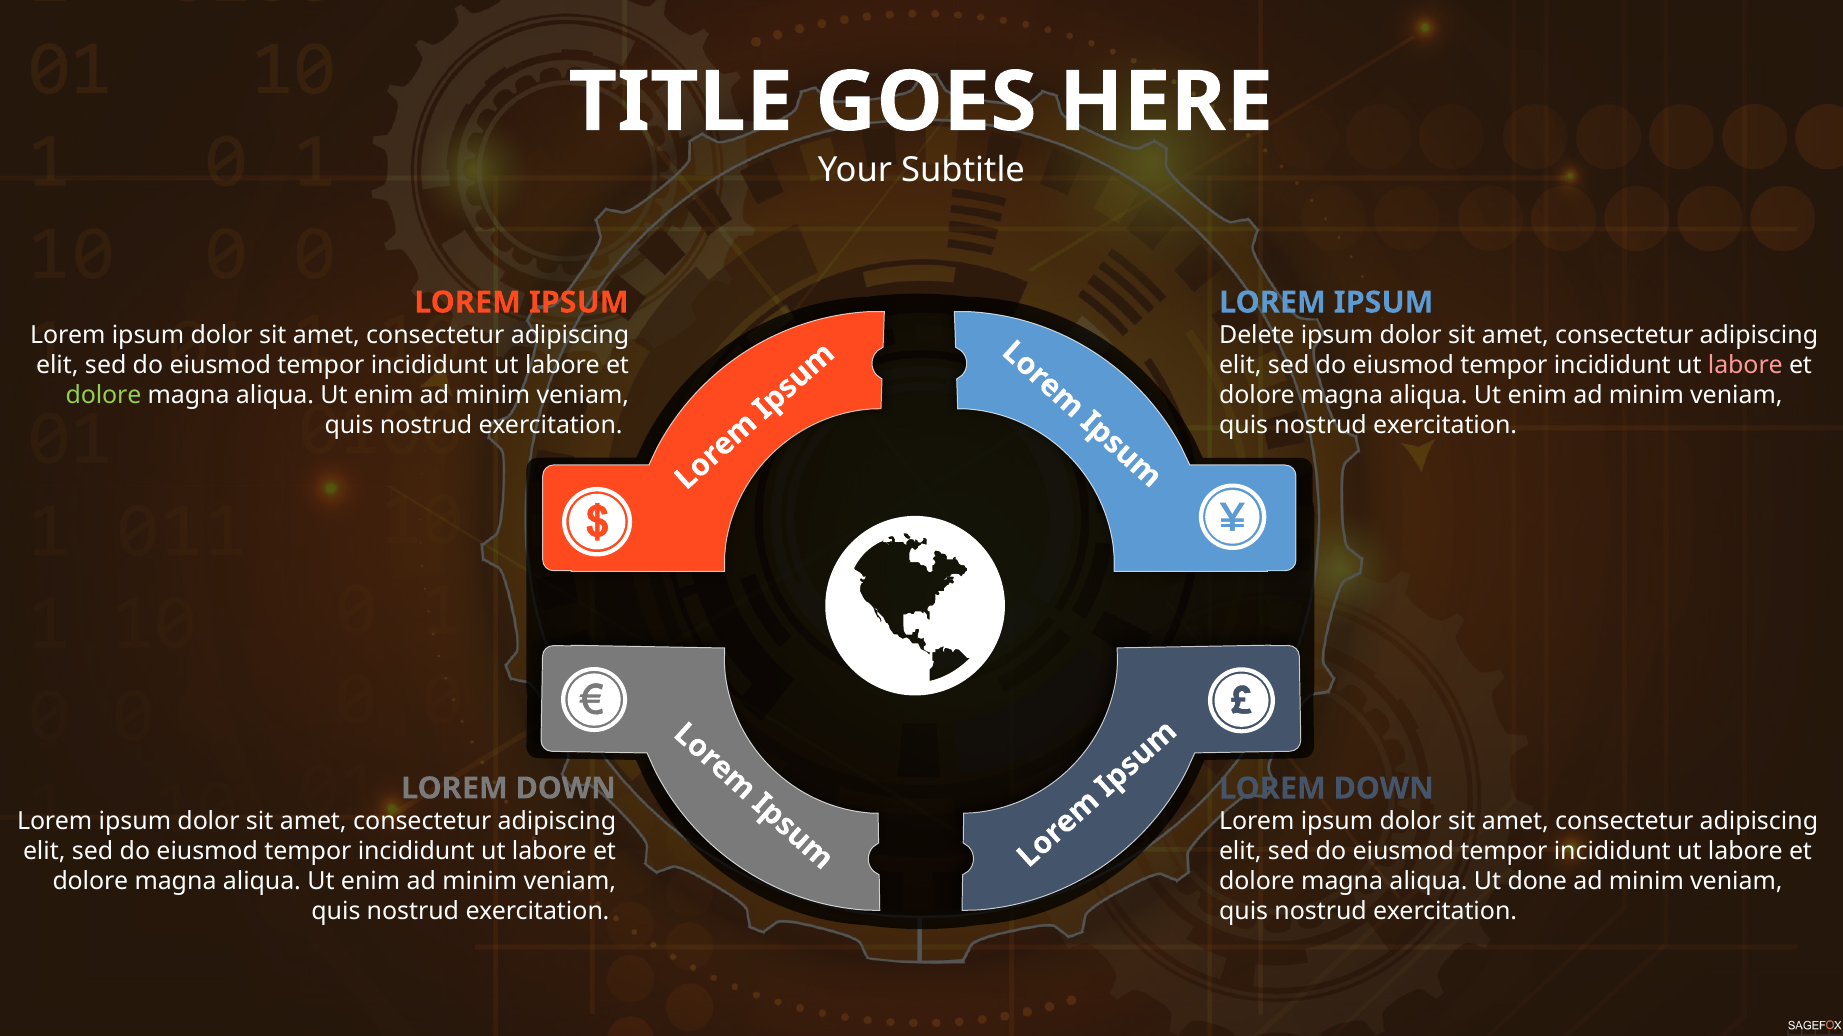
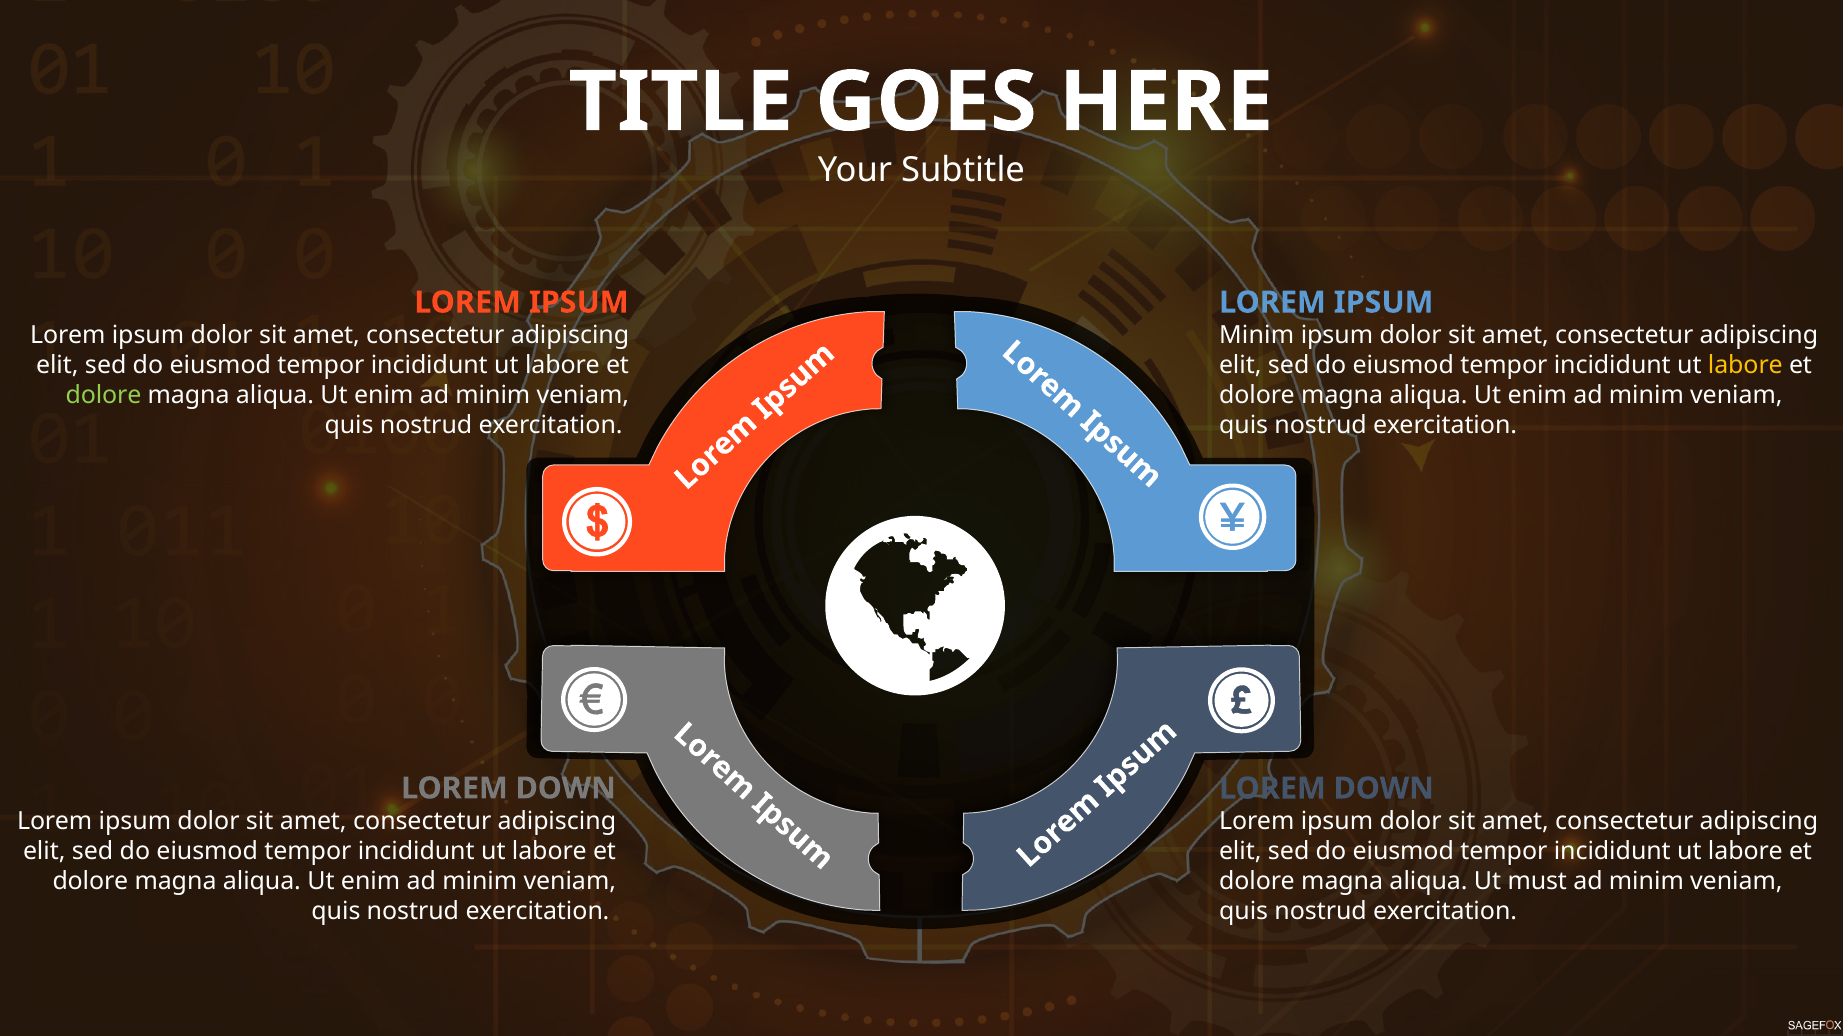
Delete: Delete -> Minim (1257, 336)
labore colour: pink -> yellow (1745, 366)
done: done -> must (1537, 882)
